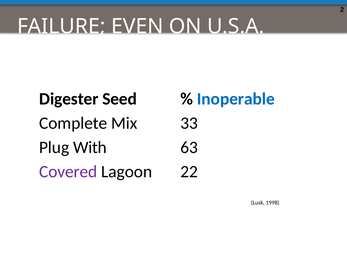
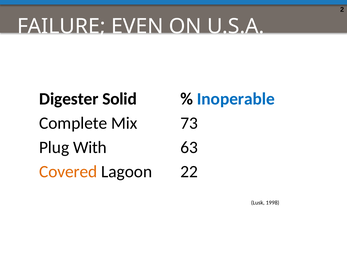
Seed: Seed -> Solid (120, 99)
33: 33 -> 73 (189, 123)
Covered colour: purple -> orange (68, 172)
